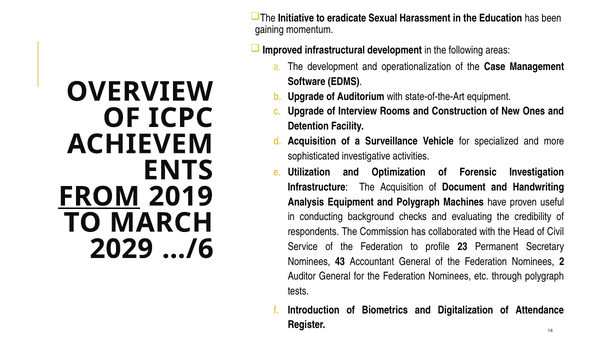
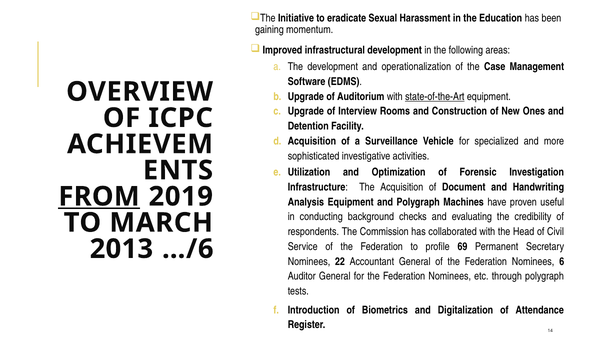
state-of-the-Art underline: none -> present (435, 97)
23: 23 -> 69 (462, 247)
2029: 2029 -> 2013 (121, 249)
43: 43 -> 22 (340, 262)
2: 2 -> 6 (562, 262)
